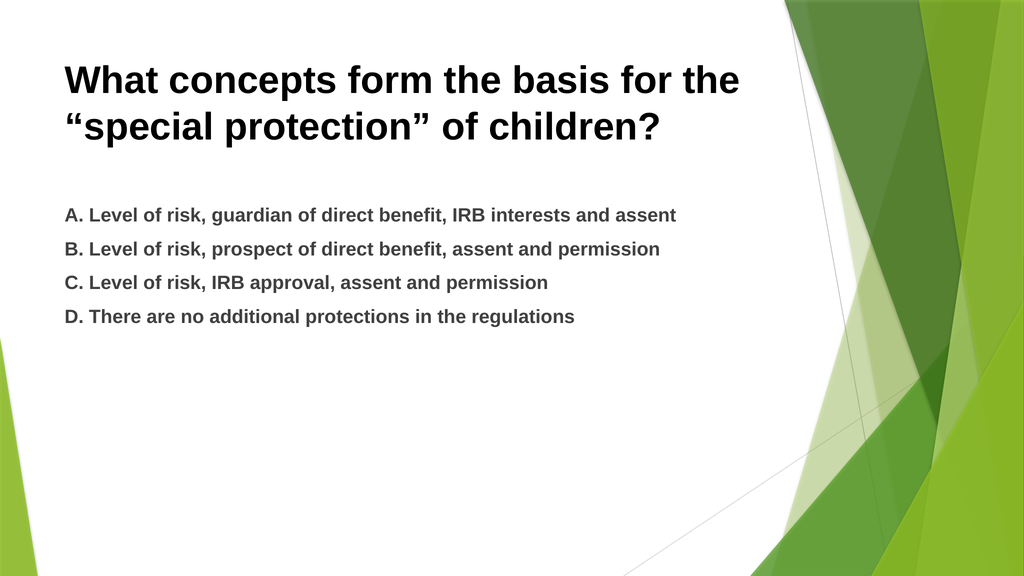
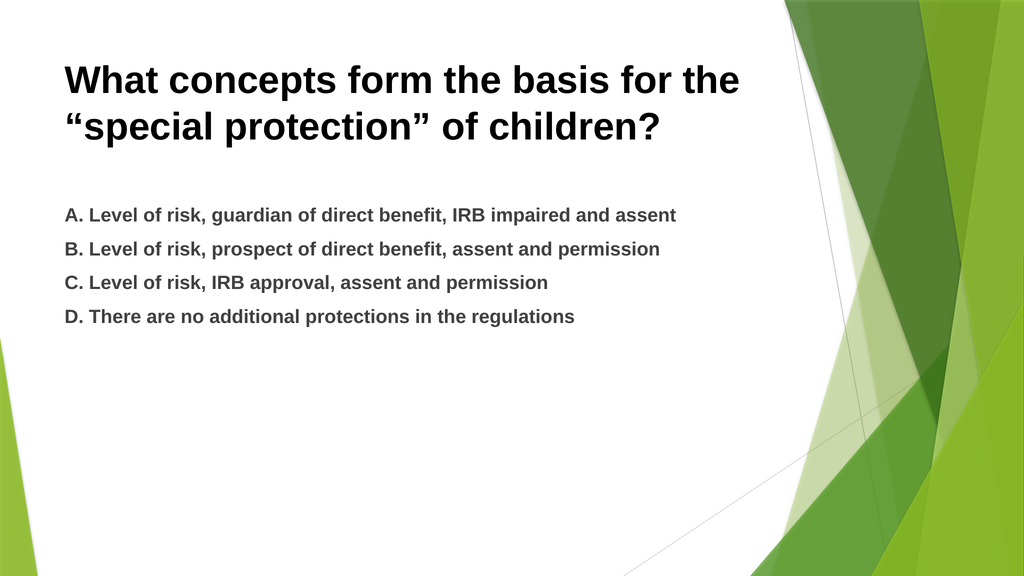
interests: interests -> impaired (531, 216)
